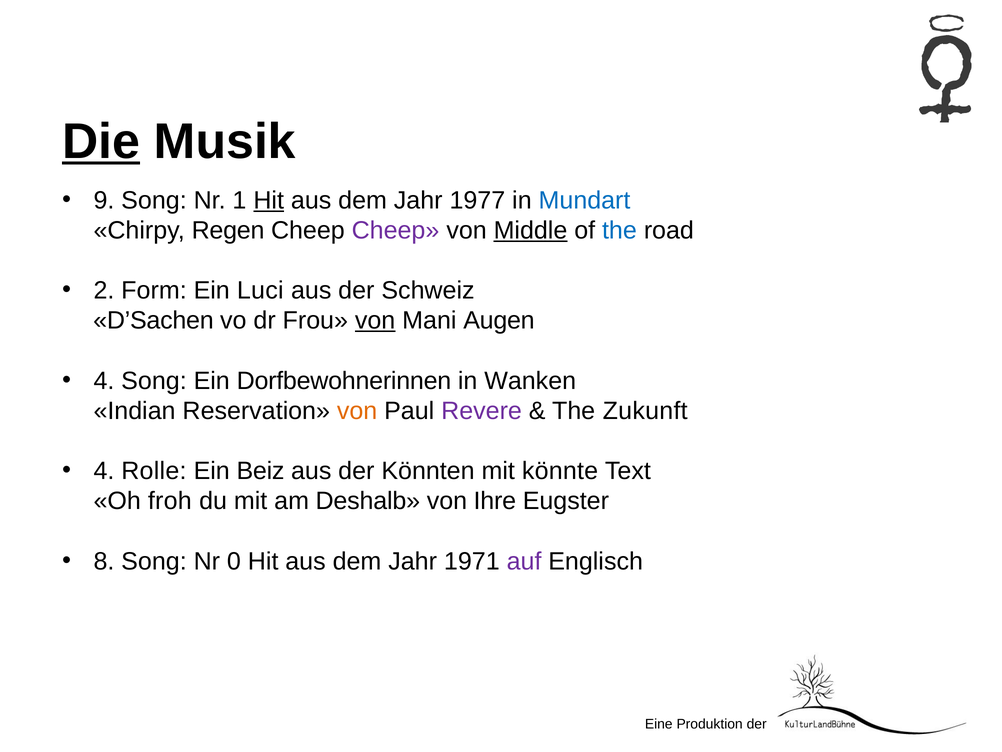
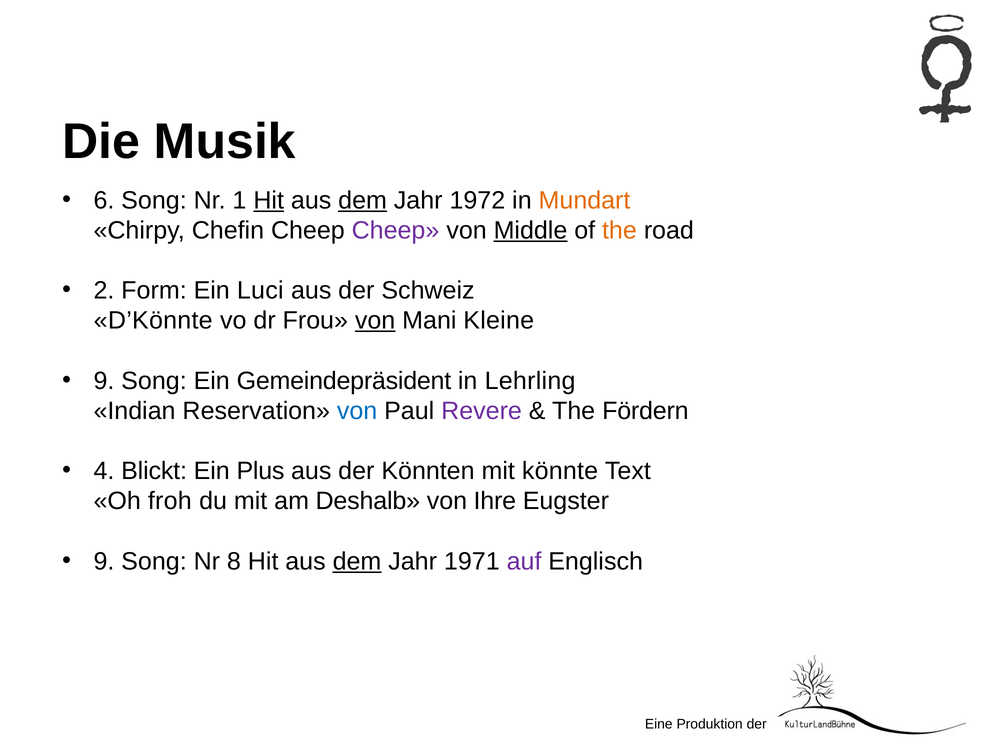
Die underline: present -> none (101, 141)
9: 9 -> 6 (104, 200)
dem underline: none -> present (363, 200)
1977: 1977 -> 1972 (477, 200)
Mundart colour: blue -> orange (584, 200)
Regen: Regen -> Chefin (228, 230)
the colour: blue -> orange (619, 230)
D’Sachen: D’Sachen -> D’Könnte (153, 320)
Augen: Augen -> Kleine (499, 320)
4: 4 -> 9 (104, 381)
Dorfbewohnerinnen: Dorfbewohnerinnen -> Gemeindepräsident (344, 381)
Wanken: Wanken -> Lehrling (530, 381)
von colour: orange -> blue (357, 411)
Zukunft: Zukunft -> Fördern (645, 411)
Rolle: Rolle -> Blickt (154, 471)
Beiz: Beiz -> Plus (261, 471)
8: 8 -> 9 (104, 561)
0: 0 -> 8 (234, 561)
dem underline: none -> present (357, 561)
